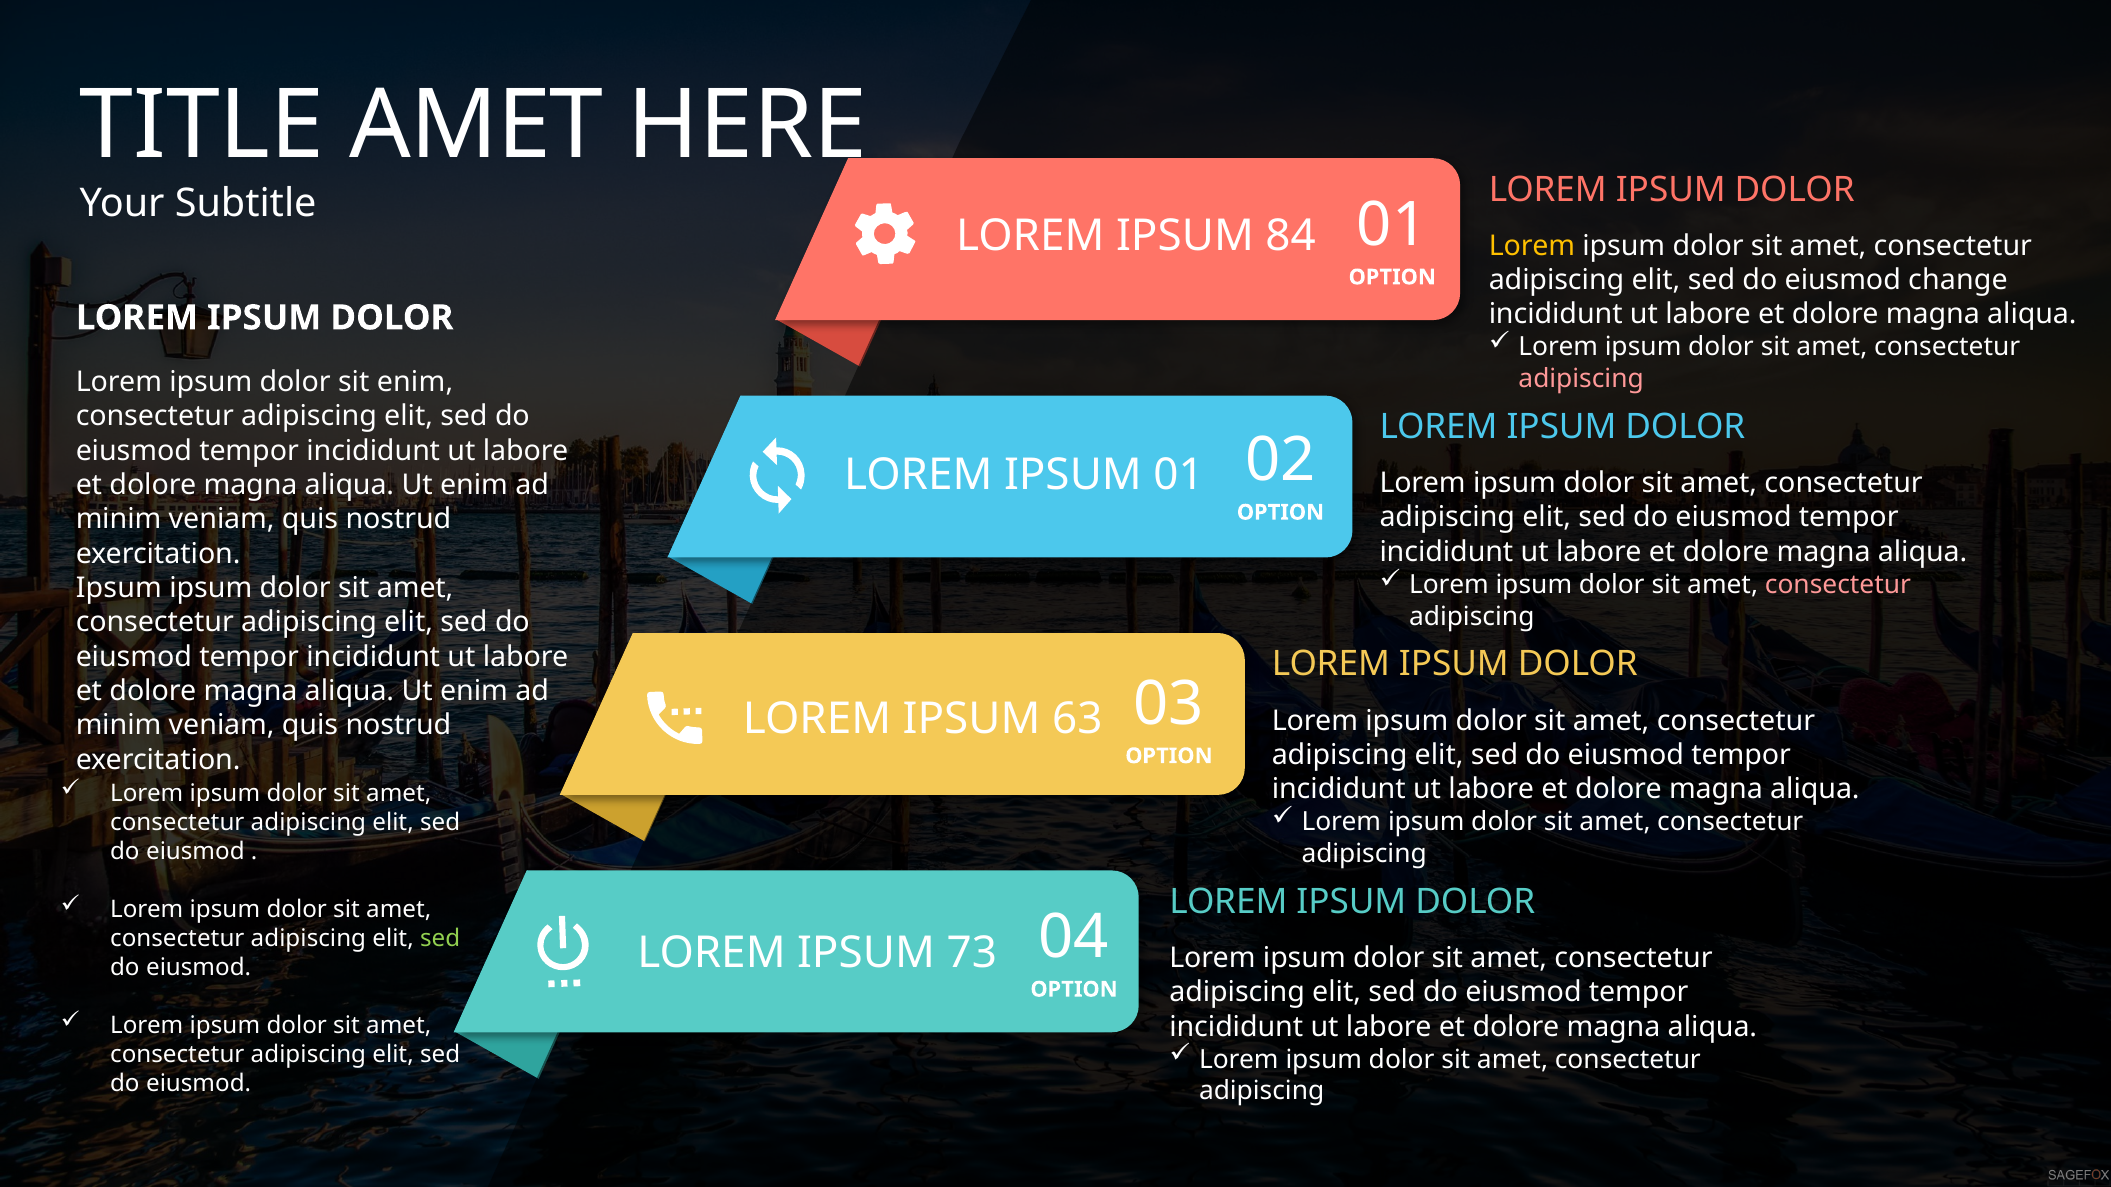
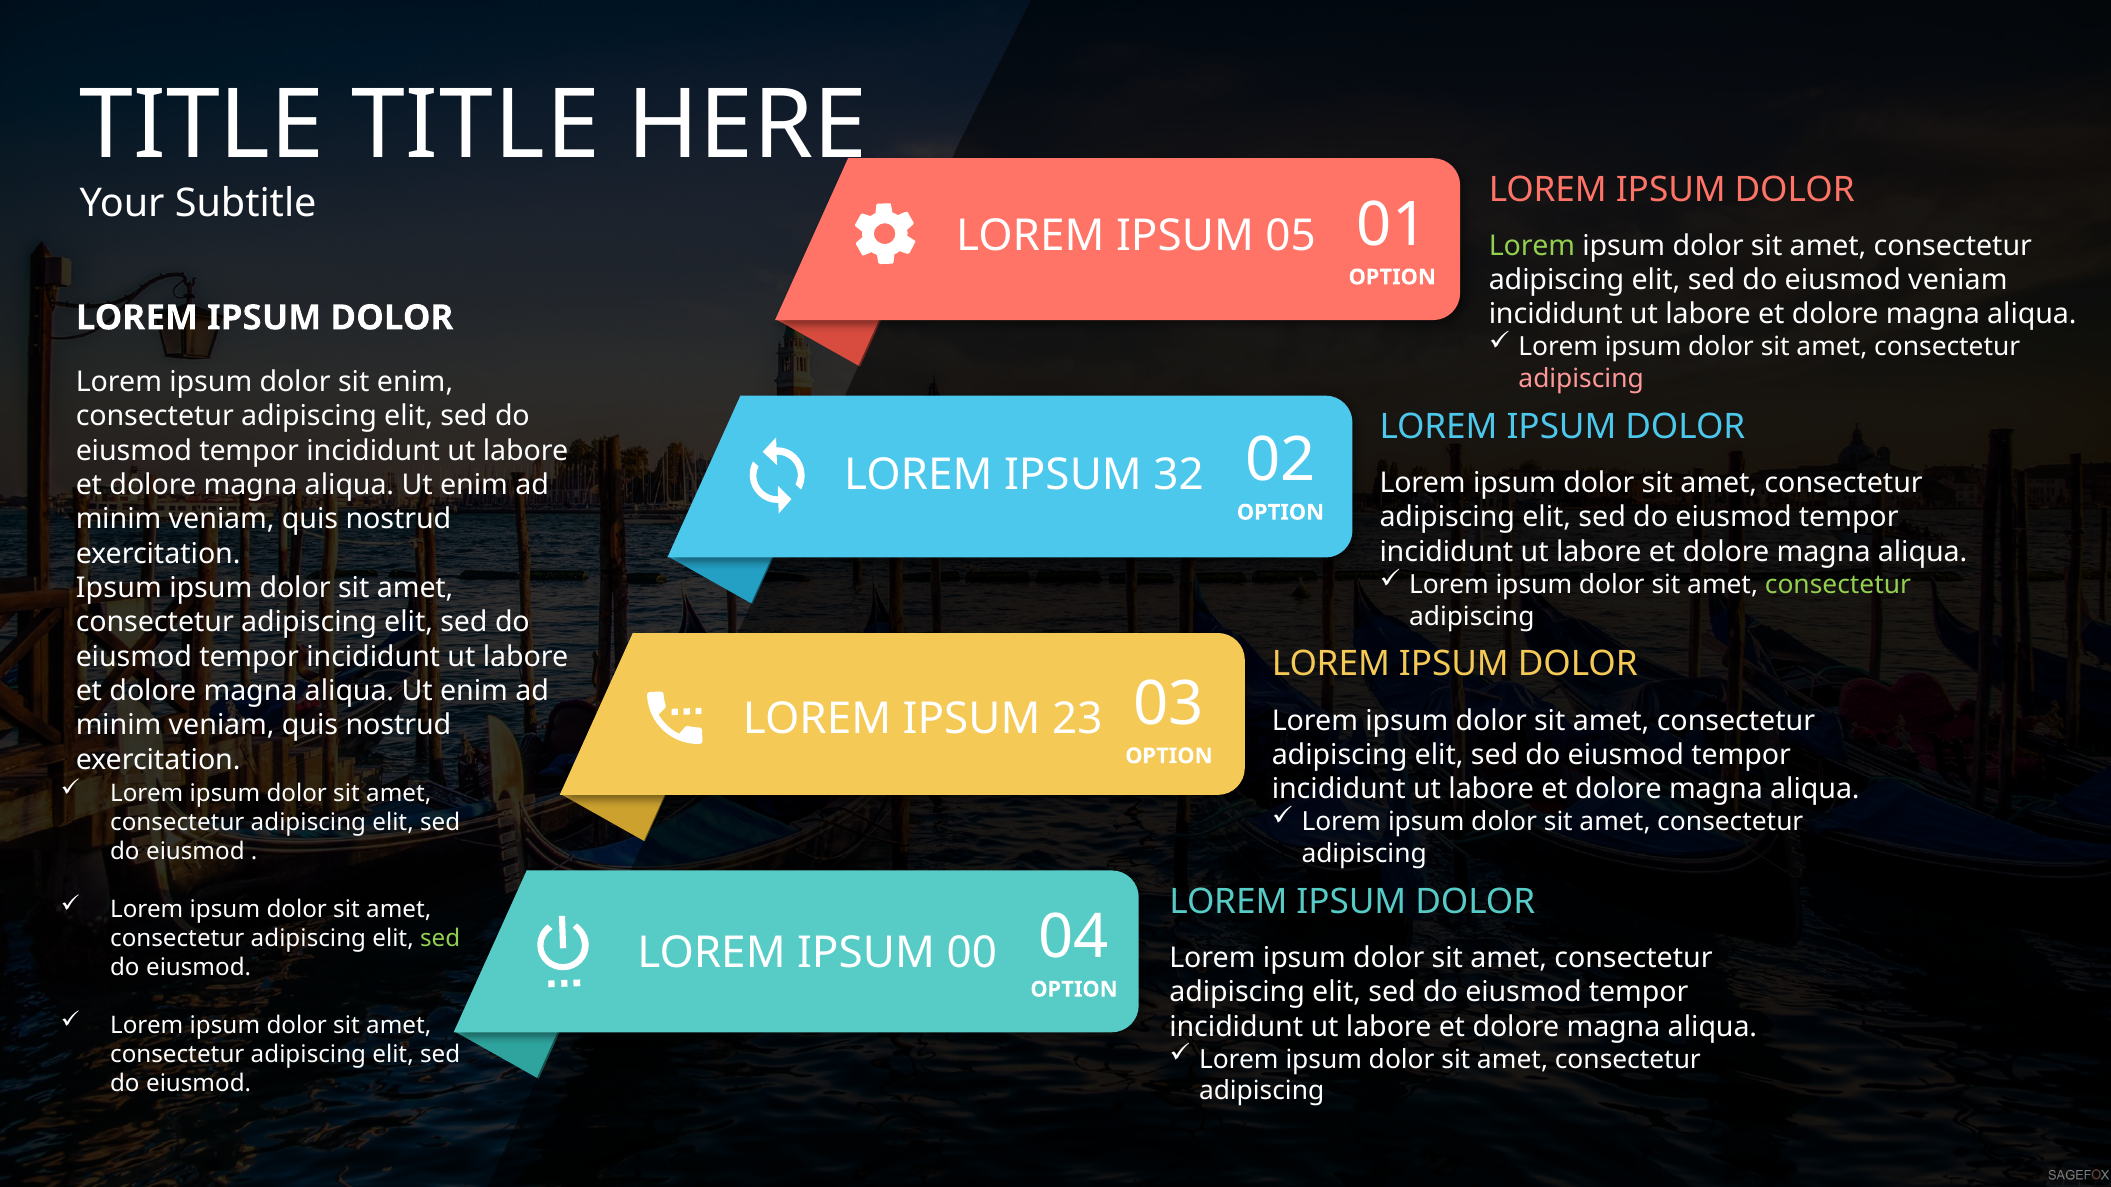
TITLE AMET: AMET -> TITLE (476, 125)
84: 84 -> 05 (1291, 236)
Lorem colour: yellow -> light green (1532, 246)
eiusmod change: change -> veniam (1958, 280)
IPSUM 01: 01 -> 32 (1179, 475)
consectetur colour: pink -> light green (1838, 585)
63: 63 -> 23 (1077, 719)
73: 73 -> 00 (972, 954)
